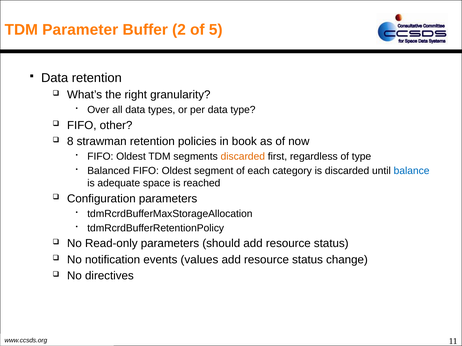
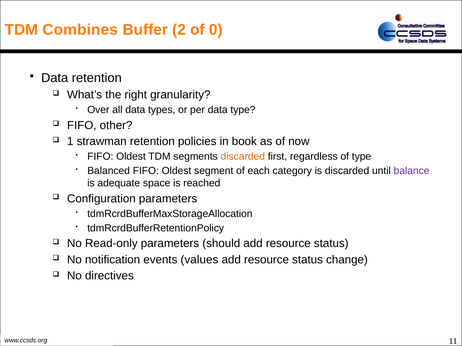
Parameter: Parameter -> Combines (80, 30)
5: 5 -> 0 (216, 30)
8: 8 -> 1 (70, 142)
balance colour: blue -> purple (412, 171)
